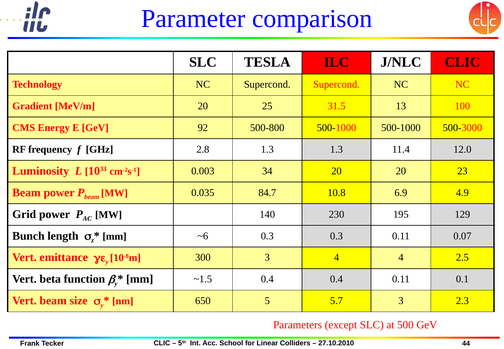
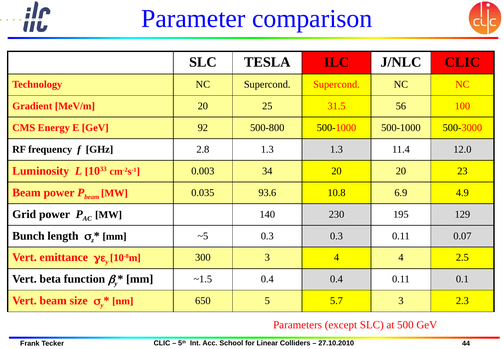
13: 13 -> 56 (401, 106)
84.7: 84.7 -> 93.6 (267, 193)
~6: ~6 -> ~5 (203, 236)
